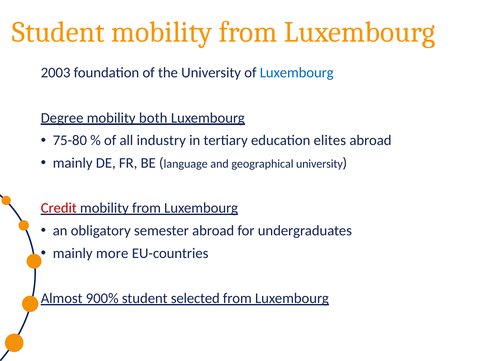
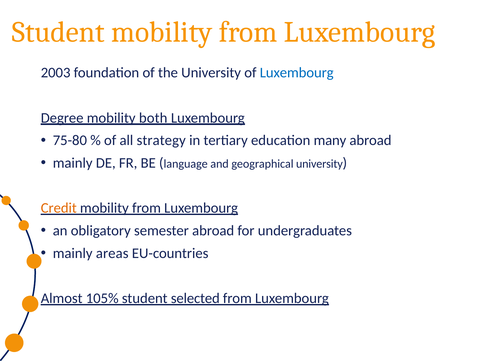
industry: industry -> strategy (161, 140)
elites: elites -> many (330, 140)
Credit colour: red -> orange (59, 208)
more: more -> areas (112, 253)
900%: 900% -> 105% (102, 298)
